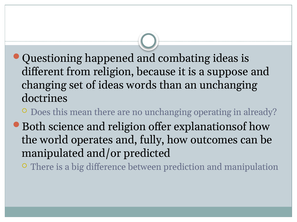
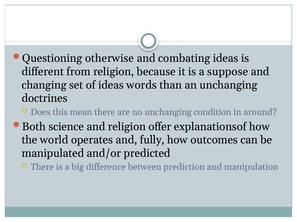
happened: happened -> otherwise (109, 59)
operating: operating -> condition (213, 112)
already: already -> around (260, 112)
